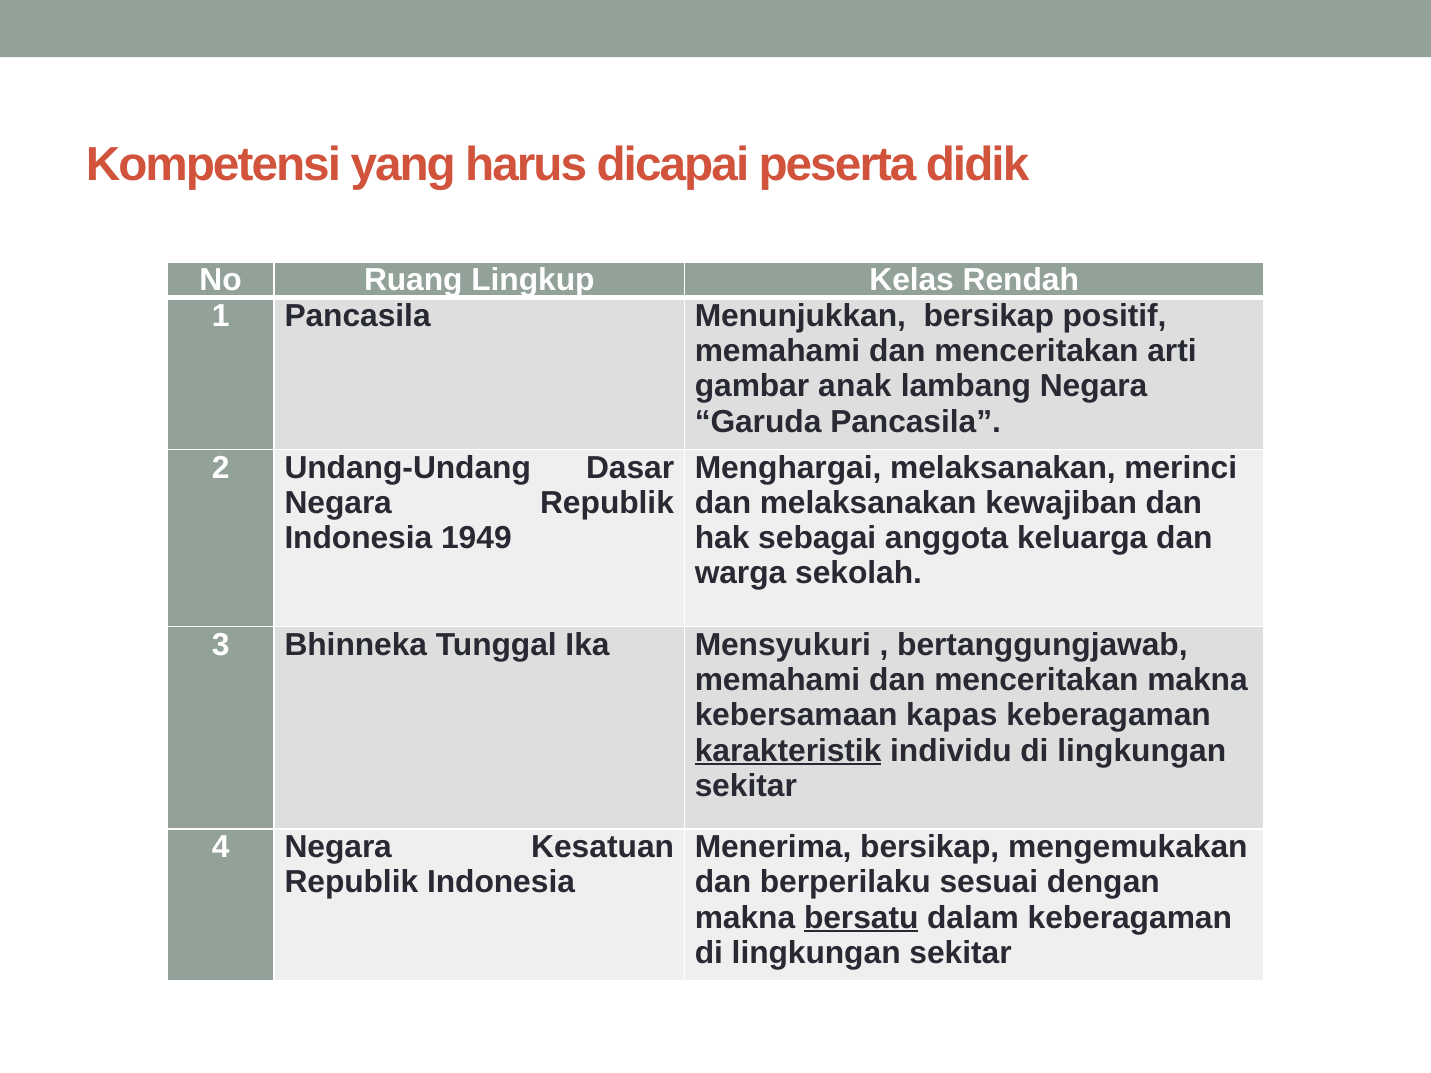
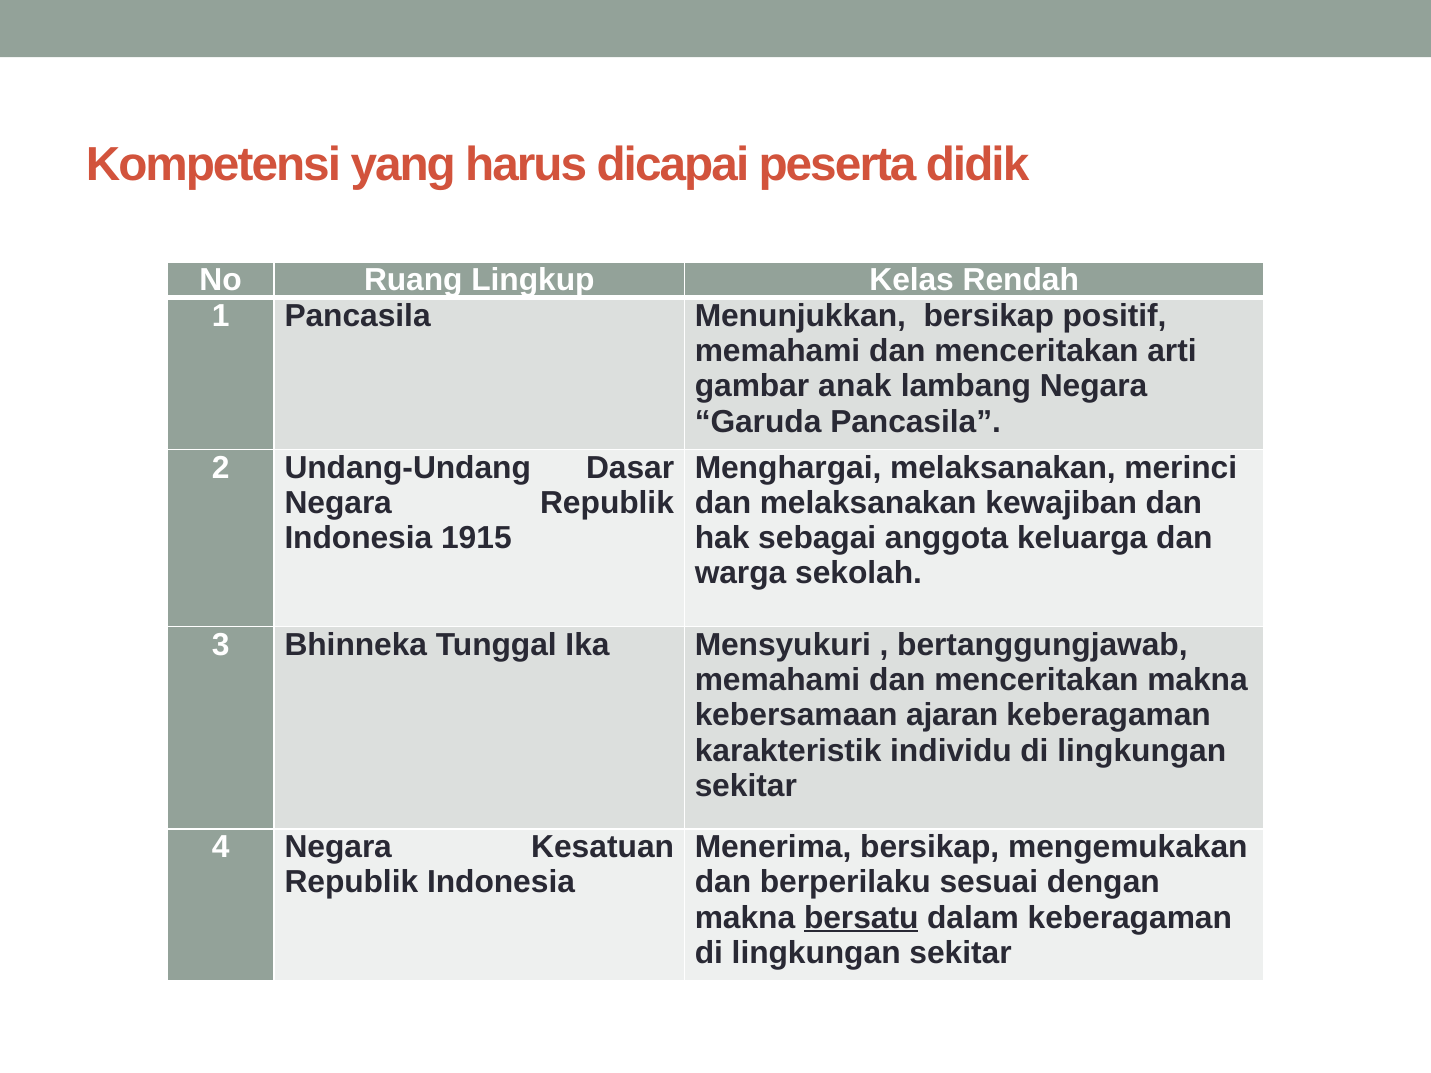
1949: 1949 -> 1915 (476, 538)
kapas: kapas -> ajaran (952, 715)
karakteristik underline: present -> none (788, 751)
